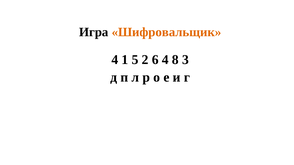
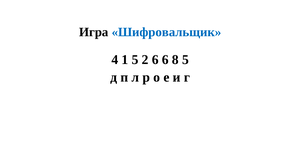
Шифровальщик colour: orange -> blue (166, 32)
6 4: 4 -> 6 (165, 60)
8 3: 3 -> 5 (185, 60)
